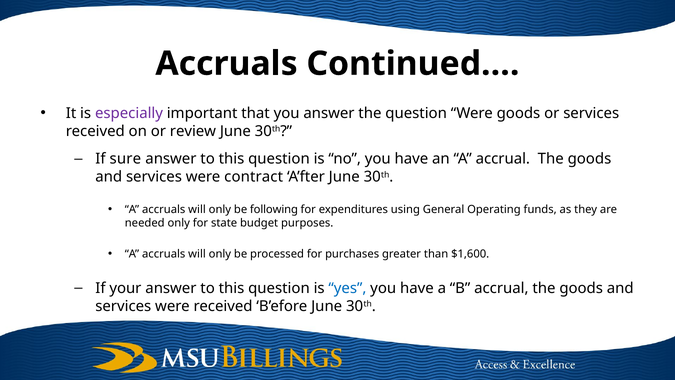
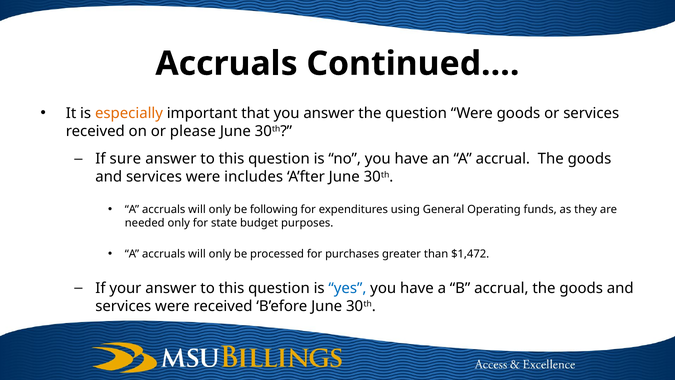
especially colour: purple -> orange (129, 113)
review: review -> please (193, 131)
contract: contract -> includes (254, 177)
$1,600: $1,600 -> $1,472 (470, 254)
